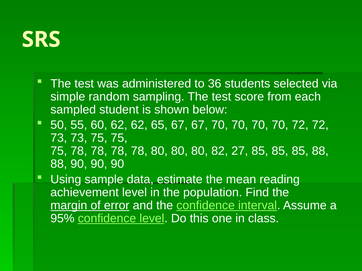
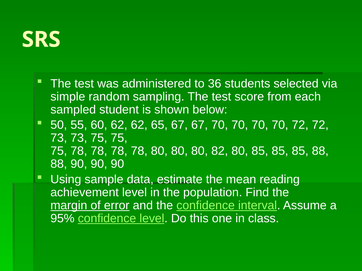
82 27: 27 -> 80 (240, 151)
